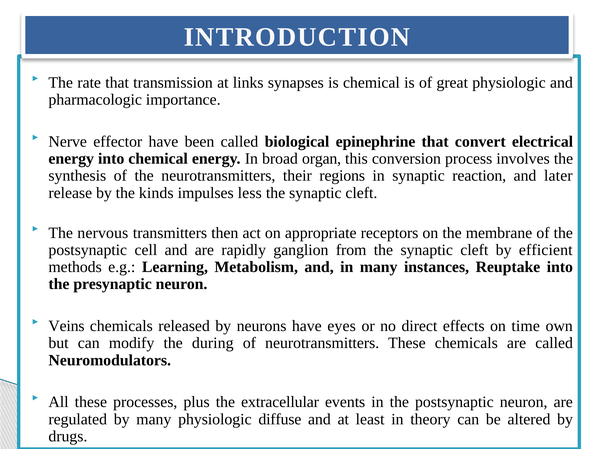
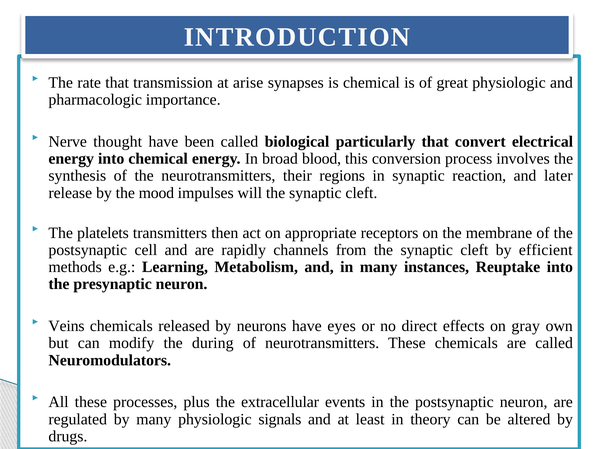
links: links -> arise (248, 83)
effector: effector -> thought (118, 141)
epinephrine: epinephrine -> particularly (376, 141)
organ: organ -> blood (322, 159)
kinds: kinds -> mood (156, 193)
less: less -> will (250, 193)
nervous: nervous -> platelets (103, 233)
ganglion: ganglion -> channels (301, 250)
time: time -> gray (526, 326)
diffuse: diffuse -> signals (280, 419)
